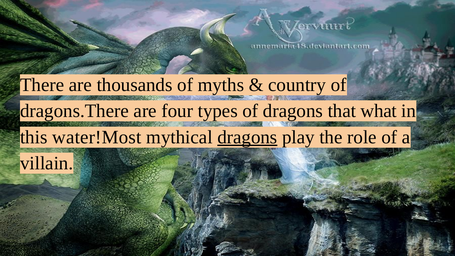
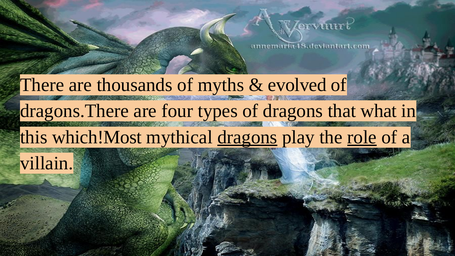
country: country -> evolved (297, 85)
water!Most: water!Most -> which!Most (97, 137)
role underline: none -> present (362, 137)
